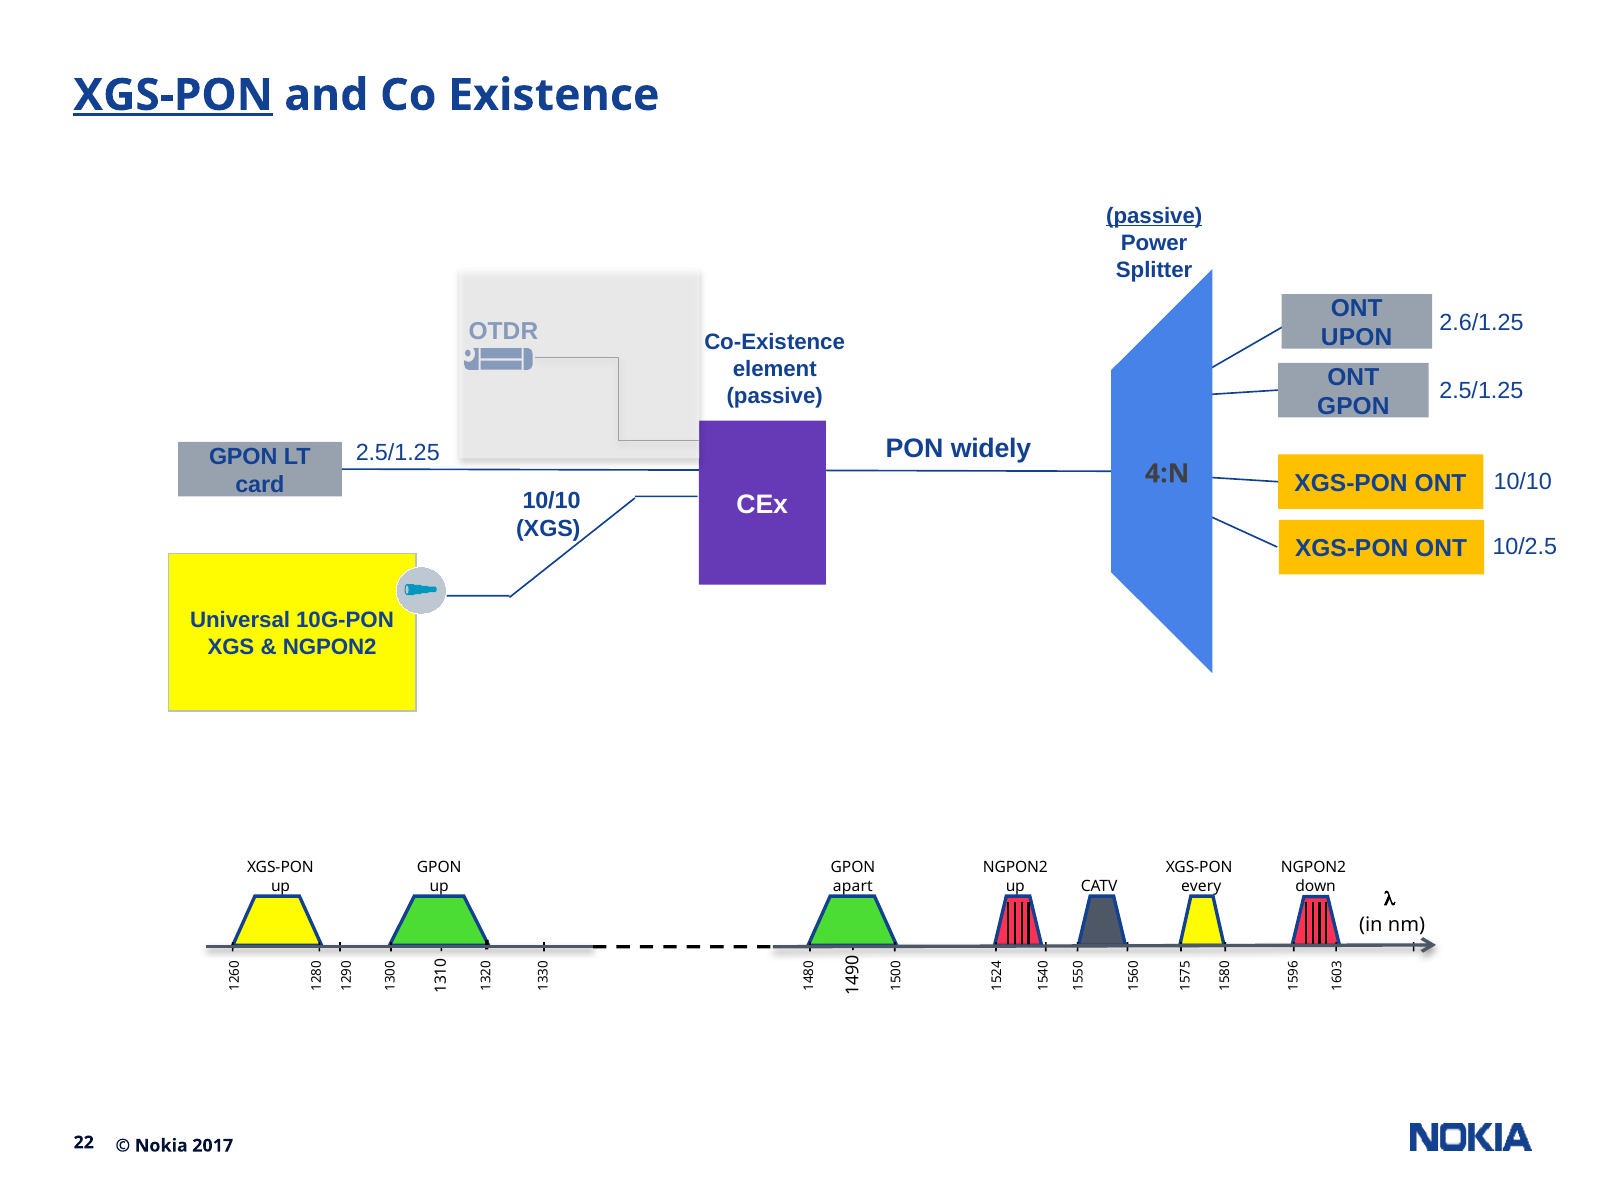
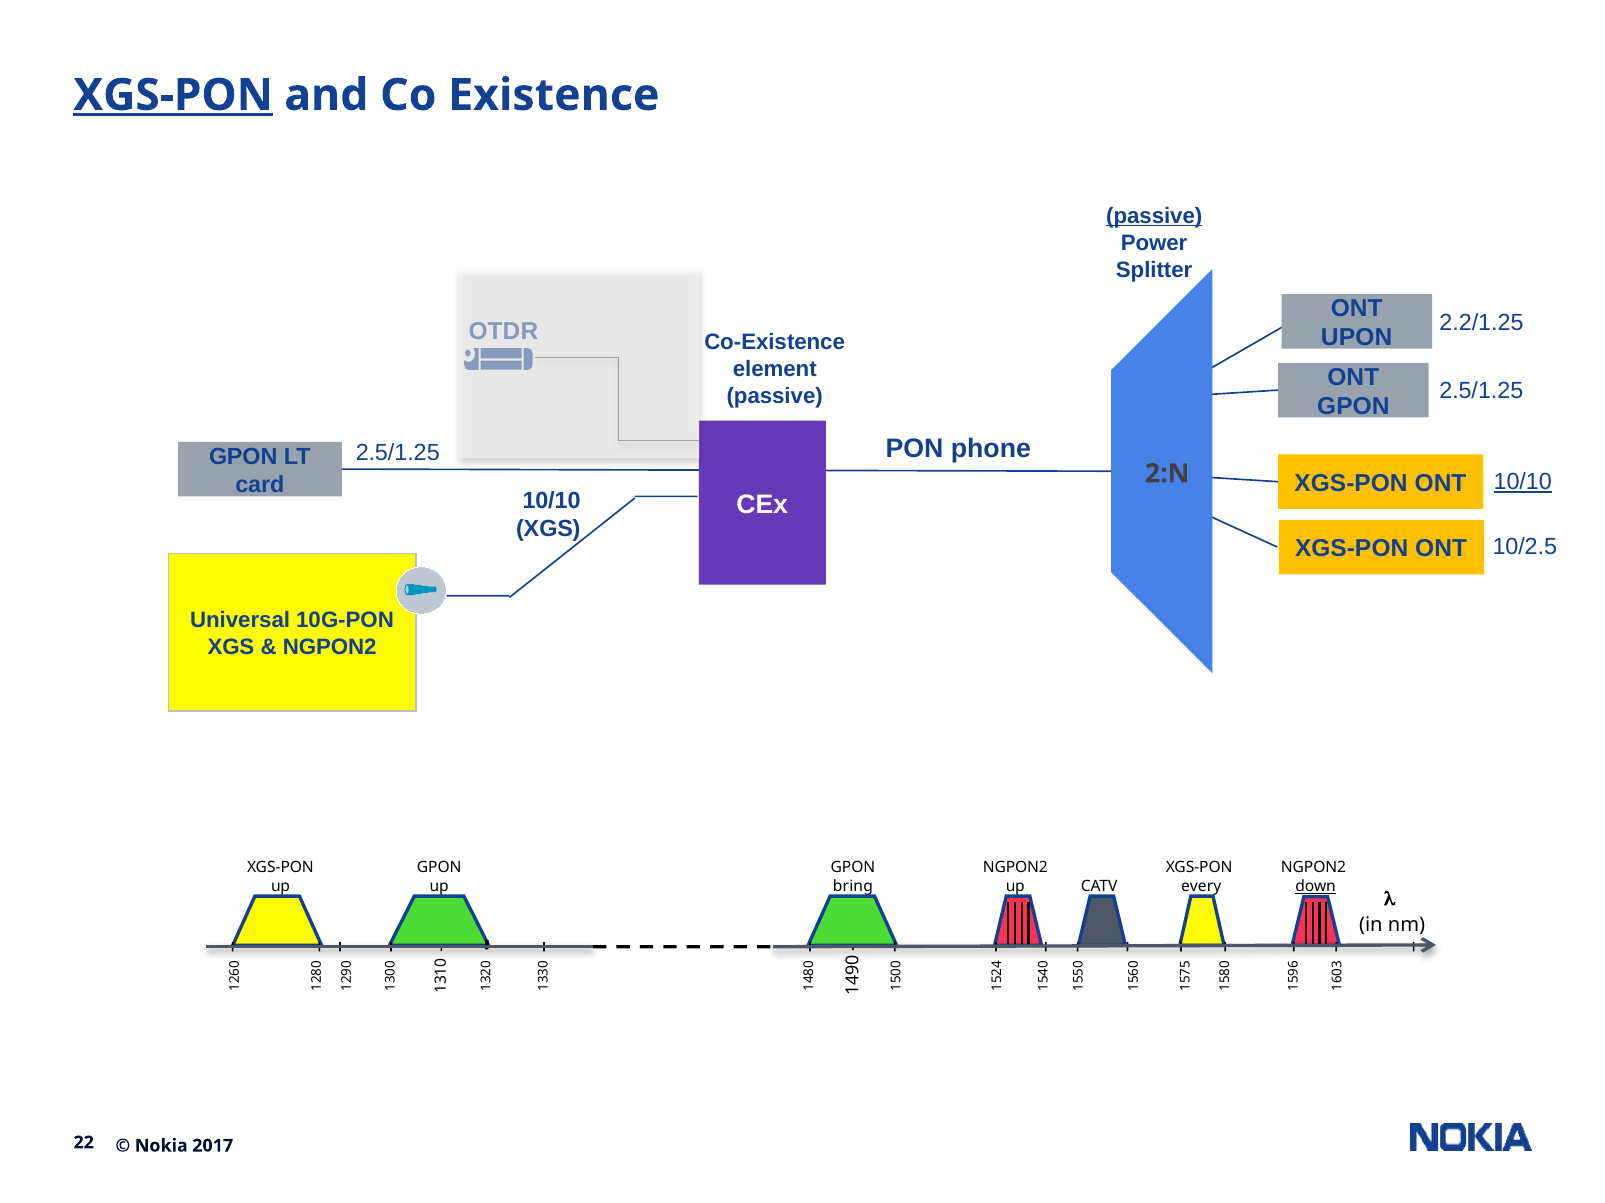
2.6/1.25: 2.6/1.25 -> 2.2/1.25 (1481, 323)
widely: widely -> phone (991, 449)
4:N: 4:N -> 2:N (1167, 474)
10/10 underline: none -> present (1523, 482)
apart: apart -> bring (853, 887)
down underline: none -> present (1316, 887)
